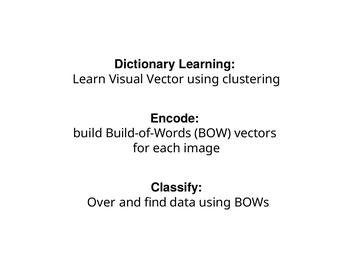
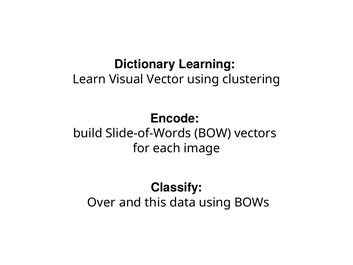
Build-of-Words: Build-of-Words -> Slide-of-Words (148, 133)
find: find -> this (155, 202)
